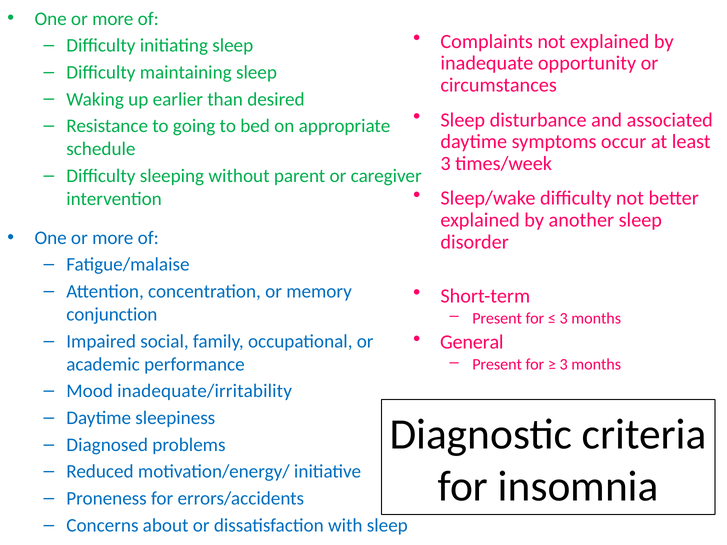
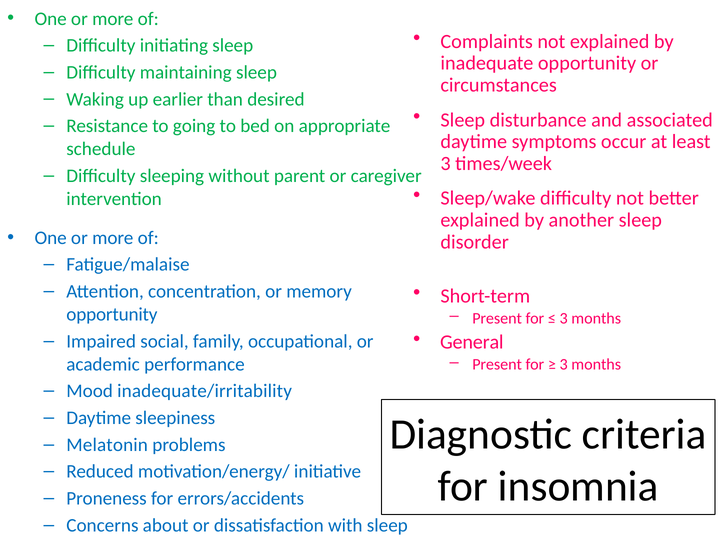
conjunction: conjunction -> opportunity (112, 315)
Diagnosed: Diagnosed -> Melatonin (107, 445)
